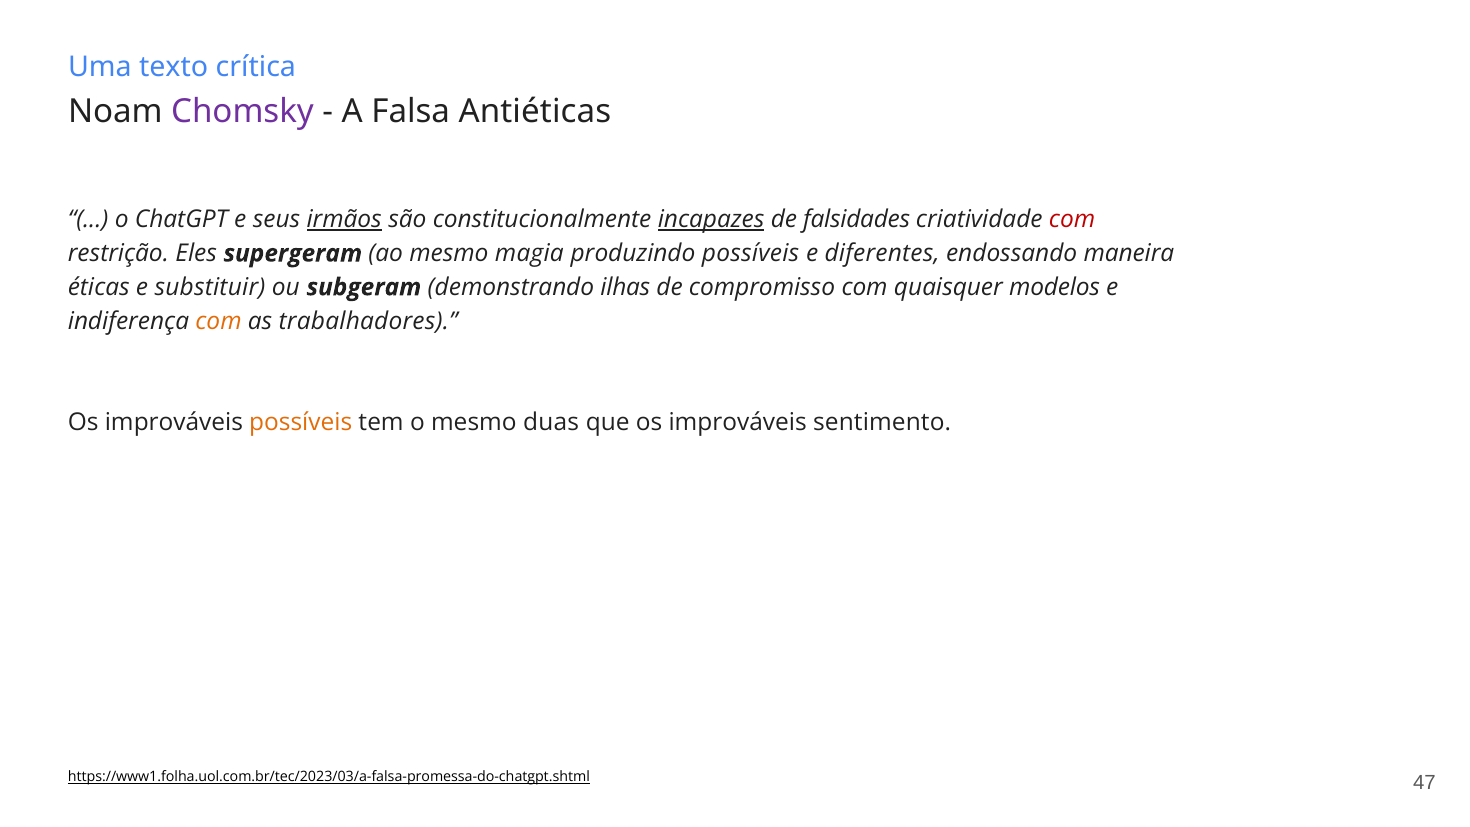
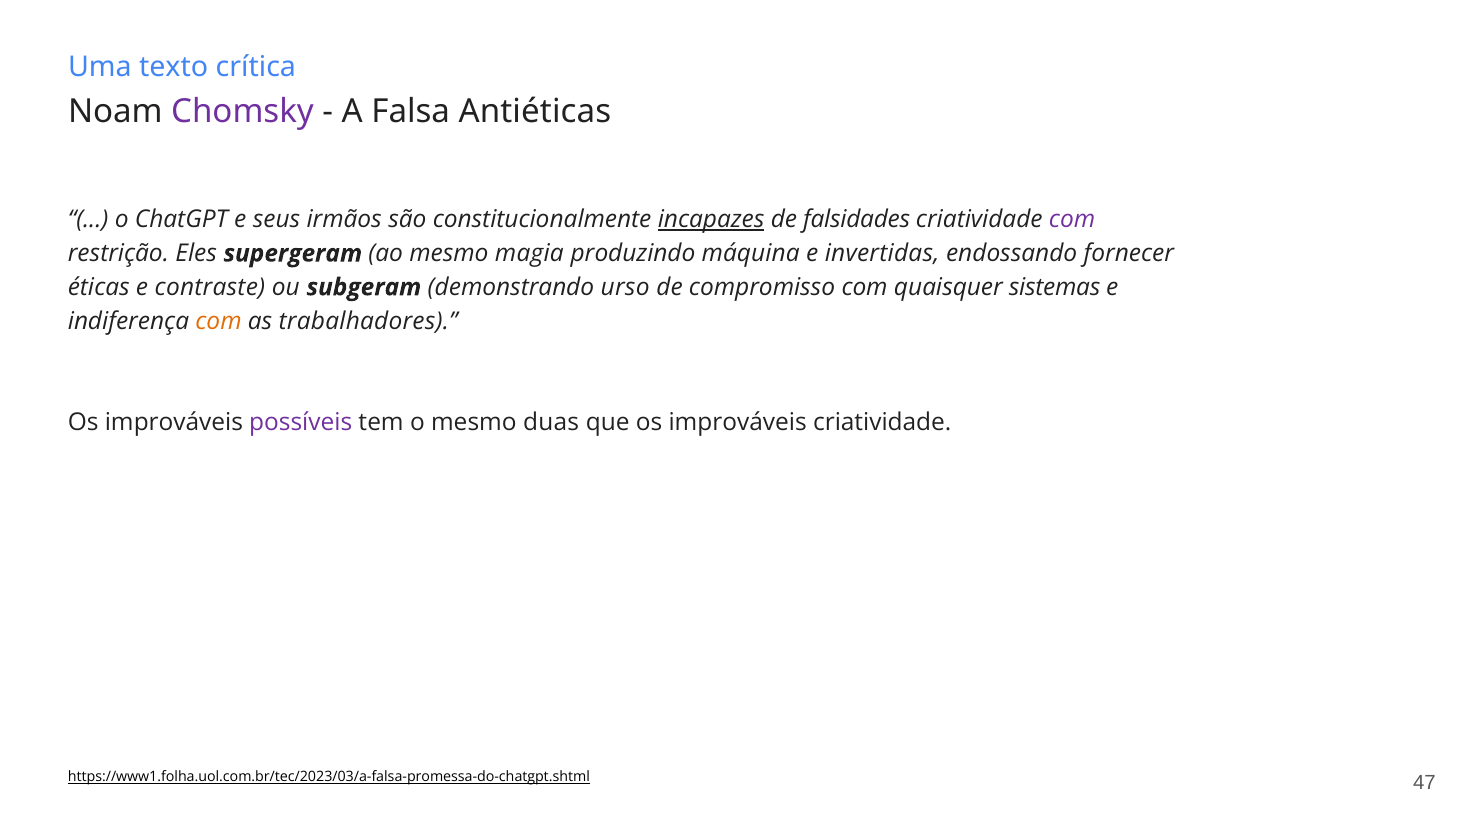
irmãos underline: present -> none (344, 220)
com colour: red -> purple (1072, 220)
produzindo possíveis: possíveis -> máquina (751, 253)
diferentes: diferentes -> invertidas (882, 253)
maneira: maneira -> fornecer (1129, 253)
substituir: substituir -> contraste (210, 287)
ilhas: ilhas -> urso (625, 287)
modelos: modelos -> sistemas (1055, 287)
possíveis colour: orange -> purple (301, 422)
improváveis sentimento: sentimento -> criatividade (882, 422)
